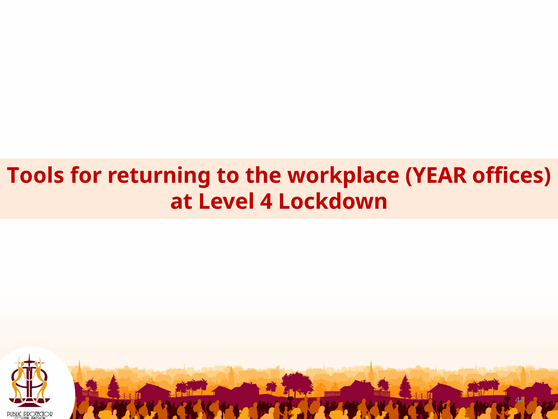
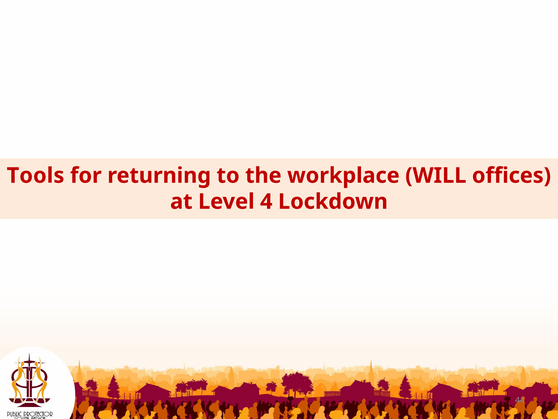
YEAR: YEAR -> WILL (436, 175)
